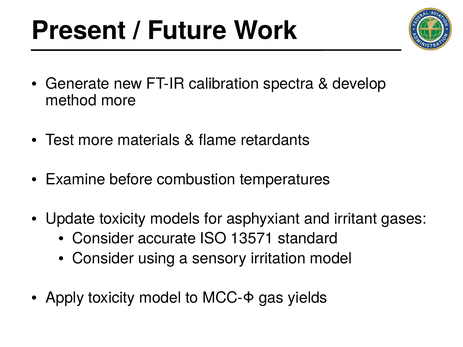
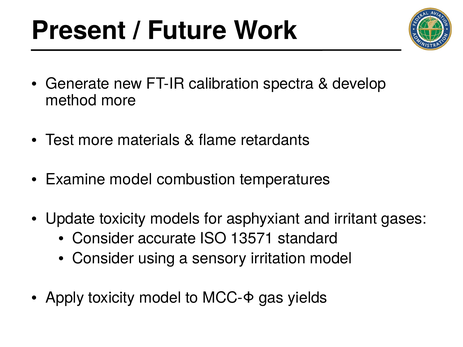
Examine before: before -> model (131, 180)
